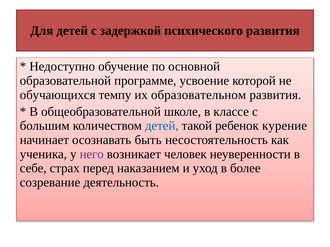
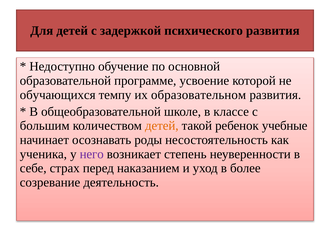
детей colour: blue -> orange (162, 126)
курение: курение -> учебные (285, 126)
быть: быть -> роды (148, 140)
человек: человек -> степень (185, 154)
